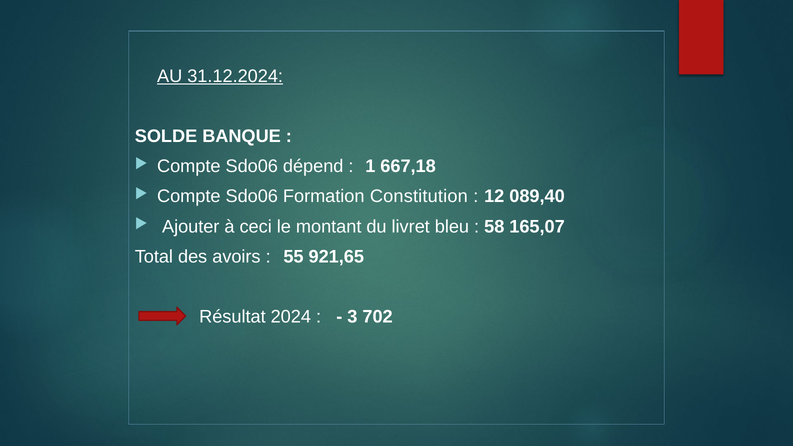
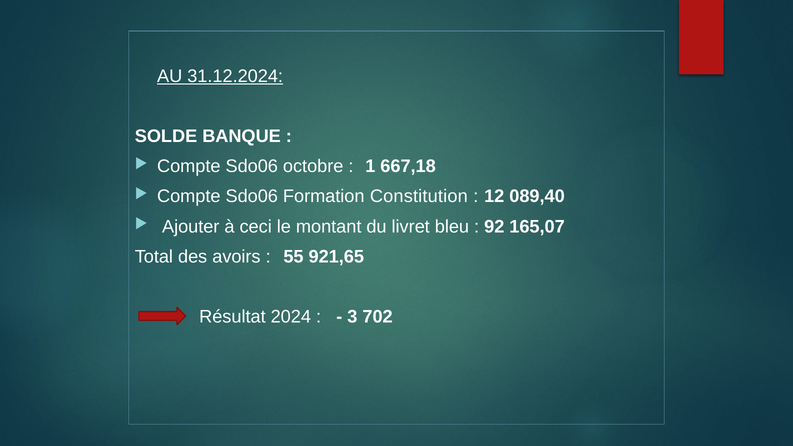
dépend: dépend -> octobre (313, 166)
58: 58 -> 92 (494, 227)
